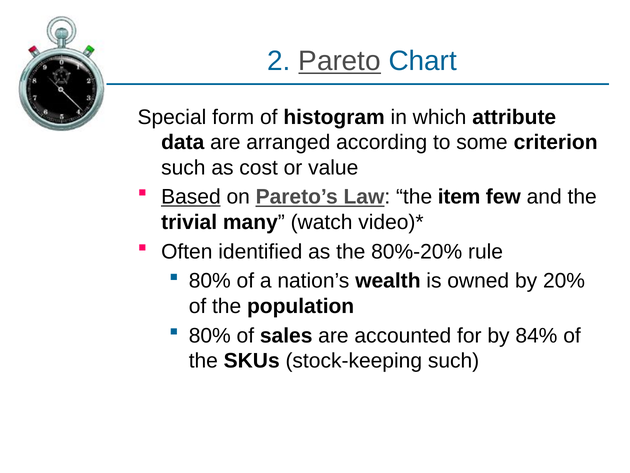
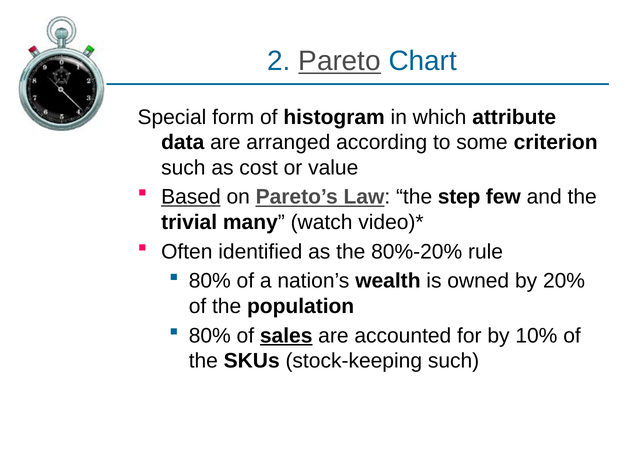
item: item -> step (459, 197)
sales underline: none -> present (286, 335)
84%: 84% -> 10% (536, 335)
